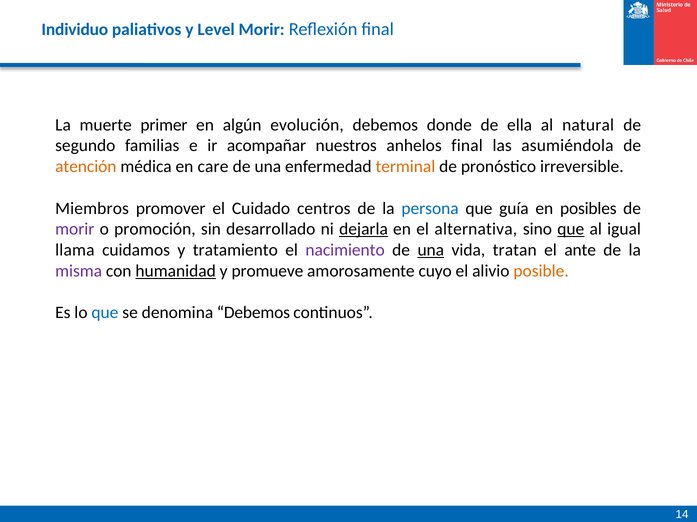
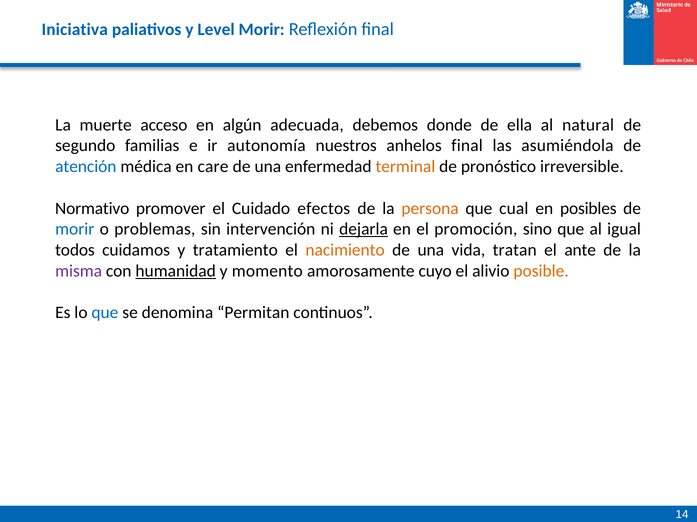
Individuo: Individuo -> Iniciativa (75, 30)
primer: primer -> acceso (164, 125)
evolución: evolución -> adecuada (307, 125)
acompañar: acompañar -> autonomía (266, 146)
atención colour: orange -> blue (86, 167)
Miembros: Miembros -> Normativo (92, 209)
centros: centros -> efectos (324, 209)
persona colour: blue -> orange (430, 209)
guía: guía -> cual (514, 209)
morir colour: purple -> blue (75, 230)
promoción: promoción -> problemas (155, 230)
desarrollado: desarrollado -> intervención (271, 230)
alternativa: alternativa -> promoción (476, 230)
que underline: present -> none (571, 230)
llama: llama -> todos (75, 250)
nacimiento colour: purple -> orange (345, 250)
una underline: present -> none (431, 250)
promueve: promueve -> momento (267, 271)
denomina Debemos: Debemos -> Permitan (253, 313)
